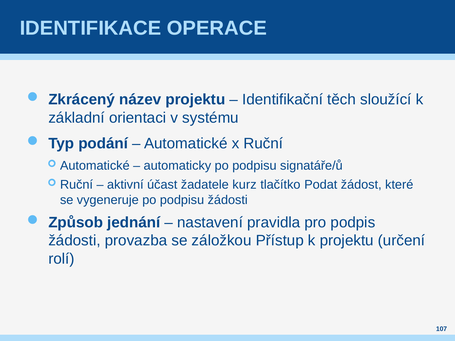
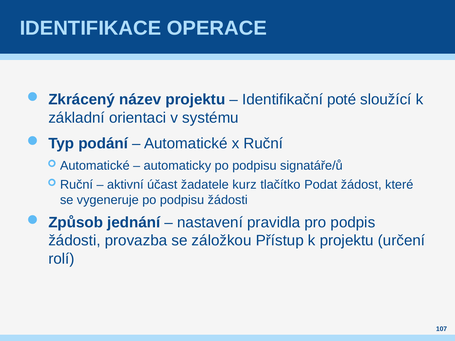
těch: těch -> poté (342, 100)
